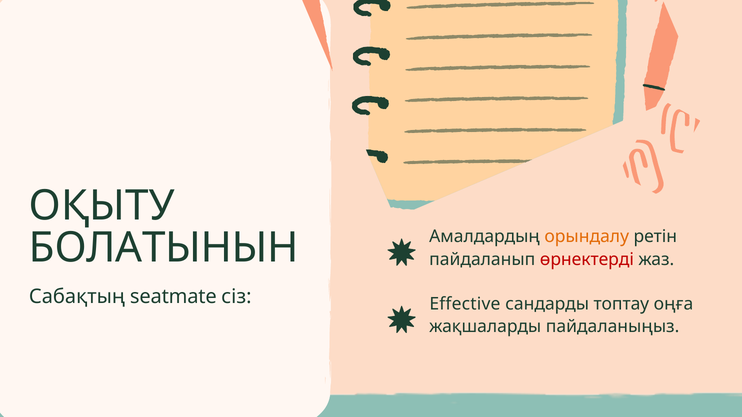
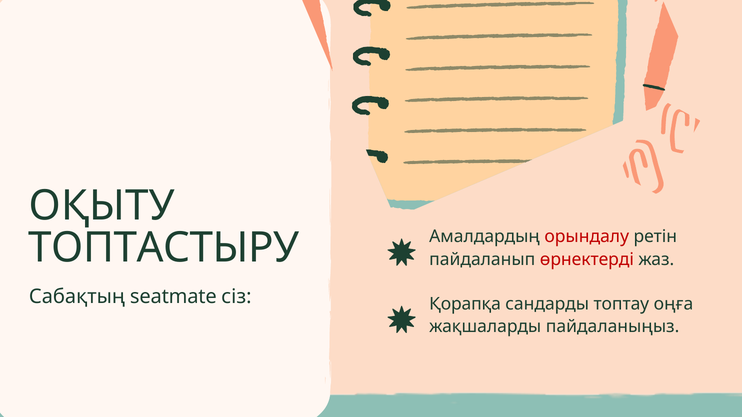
орындалу colour: orange -> red (587, 237)
БОЛАТЫНЫН: БОЛАТЫНЫН -> ТОПТАСТЫРУ (164, 248)
Effective: Effective -> Қорапқа (465, 304)
